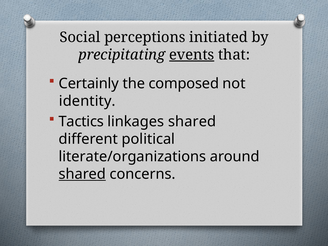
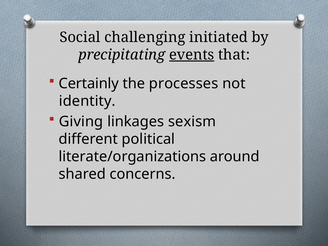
perceptions: perceptions -> challenging (145, 37)
composed: composed -> processes (184, 84)
Tactics: Tactics -> Giving (81, 122)
linkages shared: shared -> sexism (192, 122)
shared underline: present -> none (82, 174)
